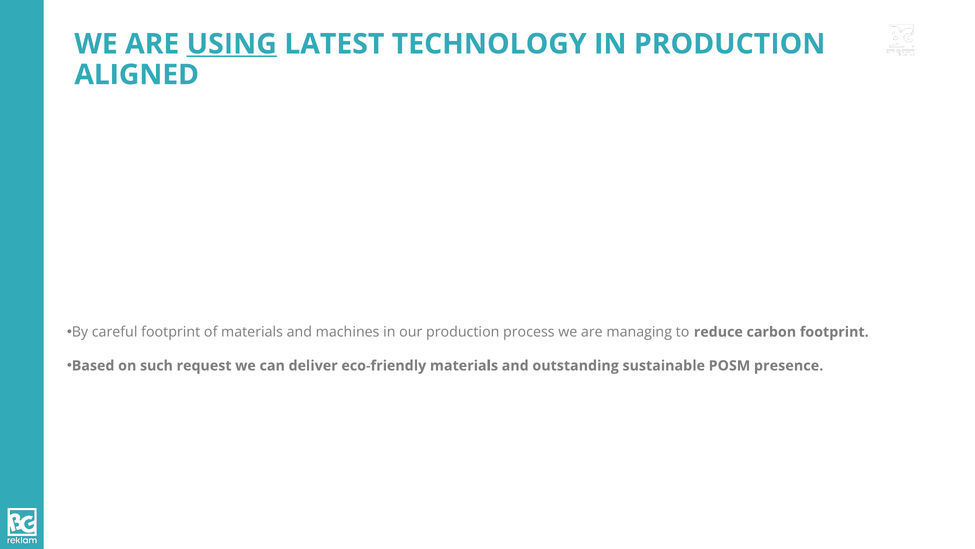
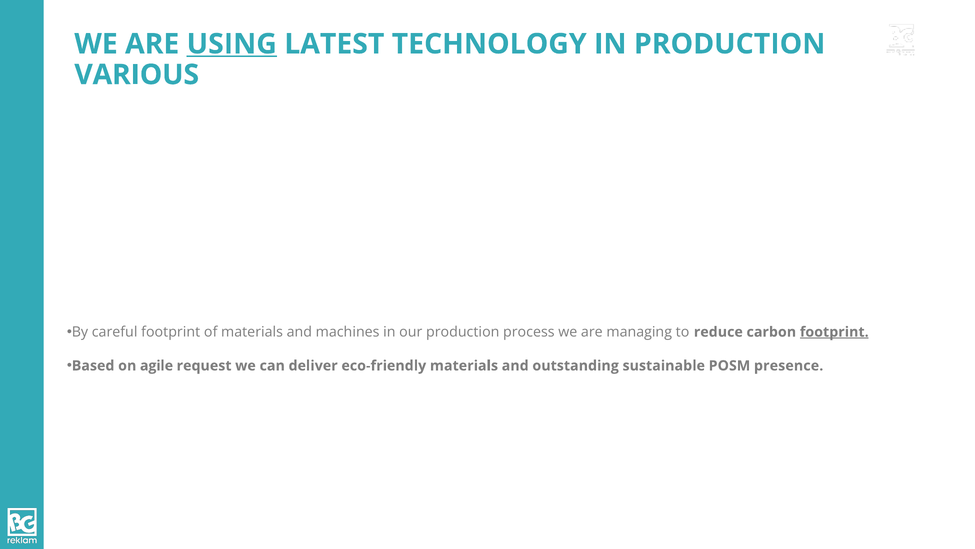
ALIGNED: ALIGNED -> VARIOUS (137, 75)
footprint underline: none -> present (834, 332)
such: such -> agile (157, 365)
